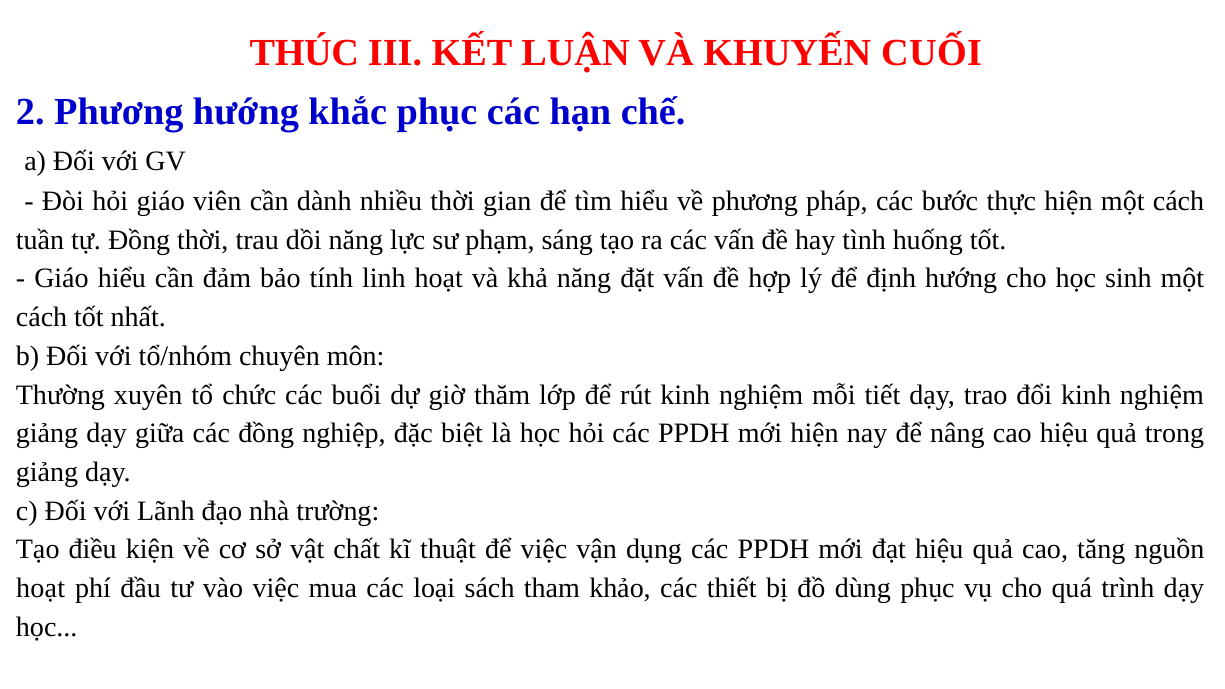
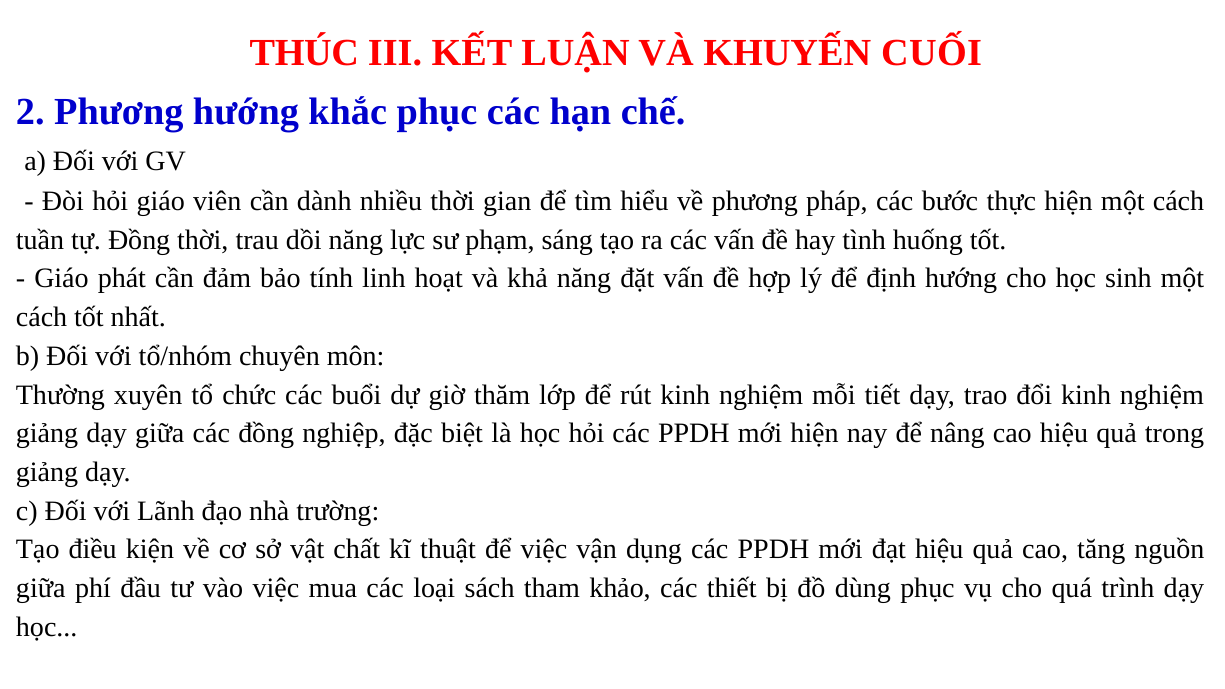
Giáo hiểu: hiểu -> phát (122, 279)
hoạt: hoạt -> giữa (41, 588)
